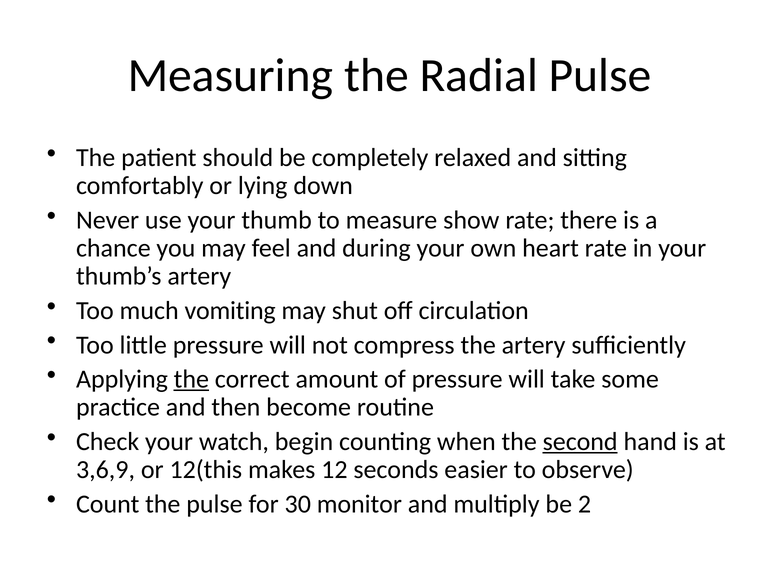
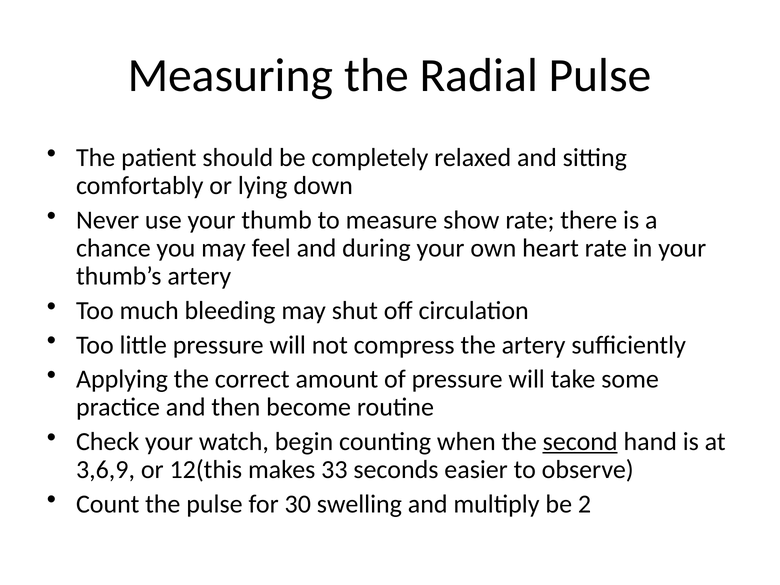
vomiting: vomiting -> bleeding (230, 311)
the underline: present -> none (191, 379)
12: 12 -> 33 (334, 470)
monitor: monitor -> swelling (359, 504)
